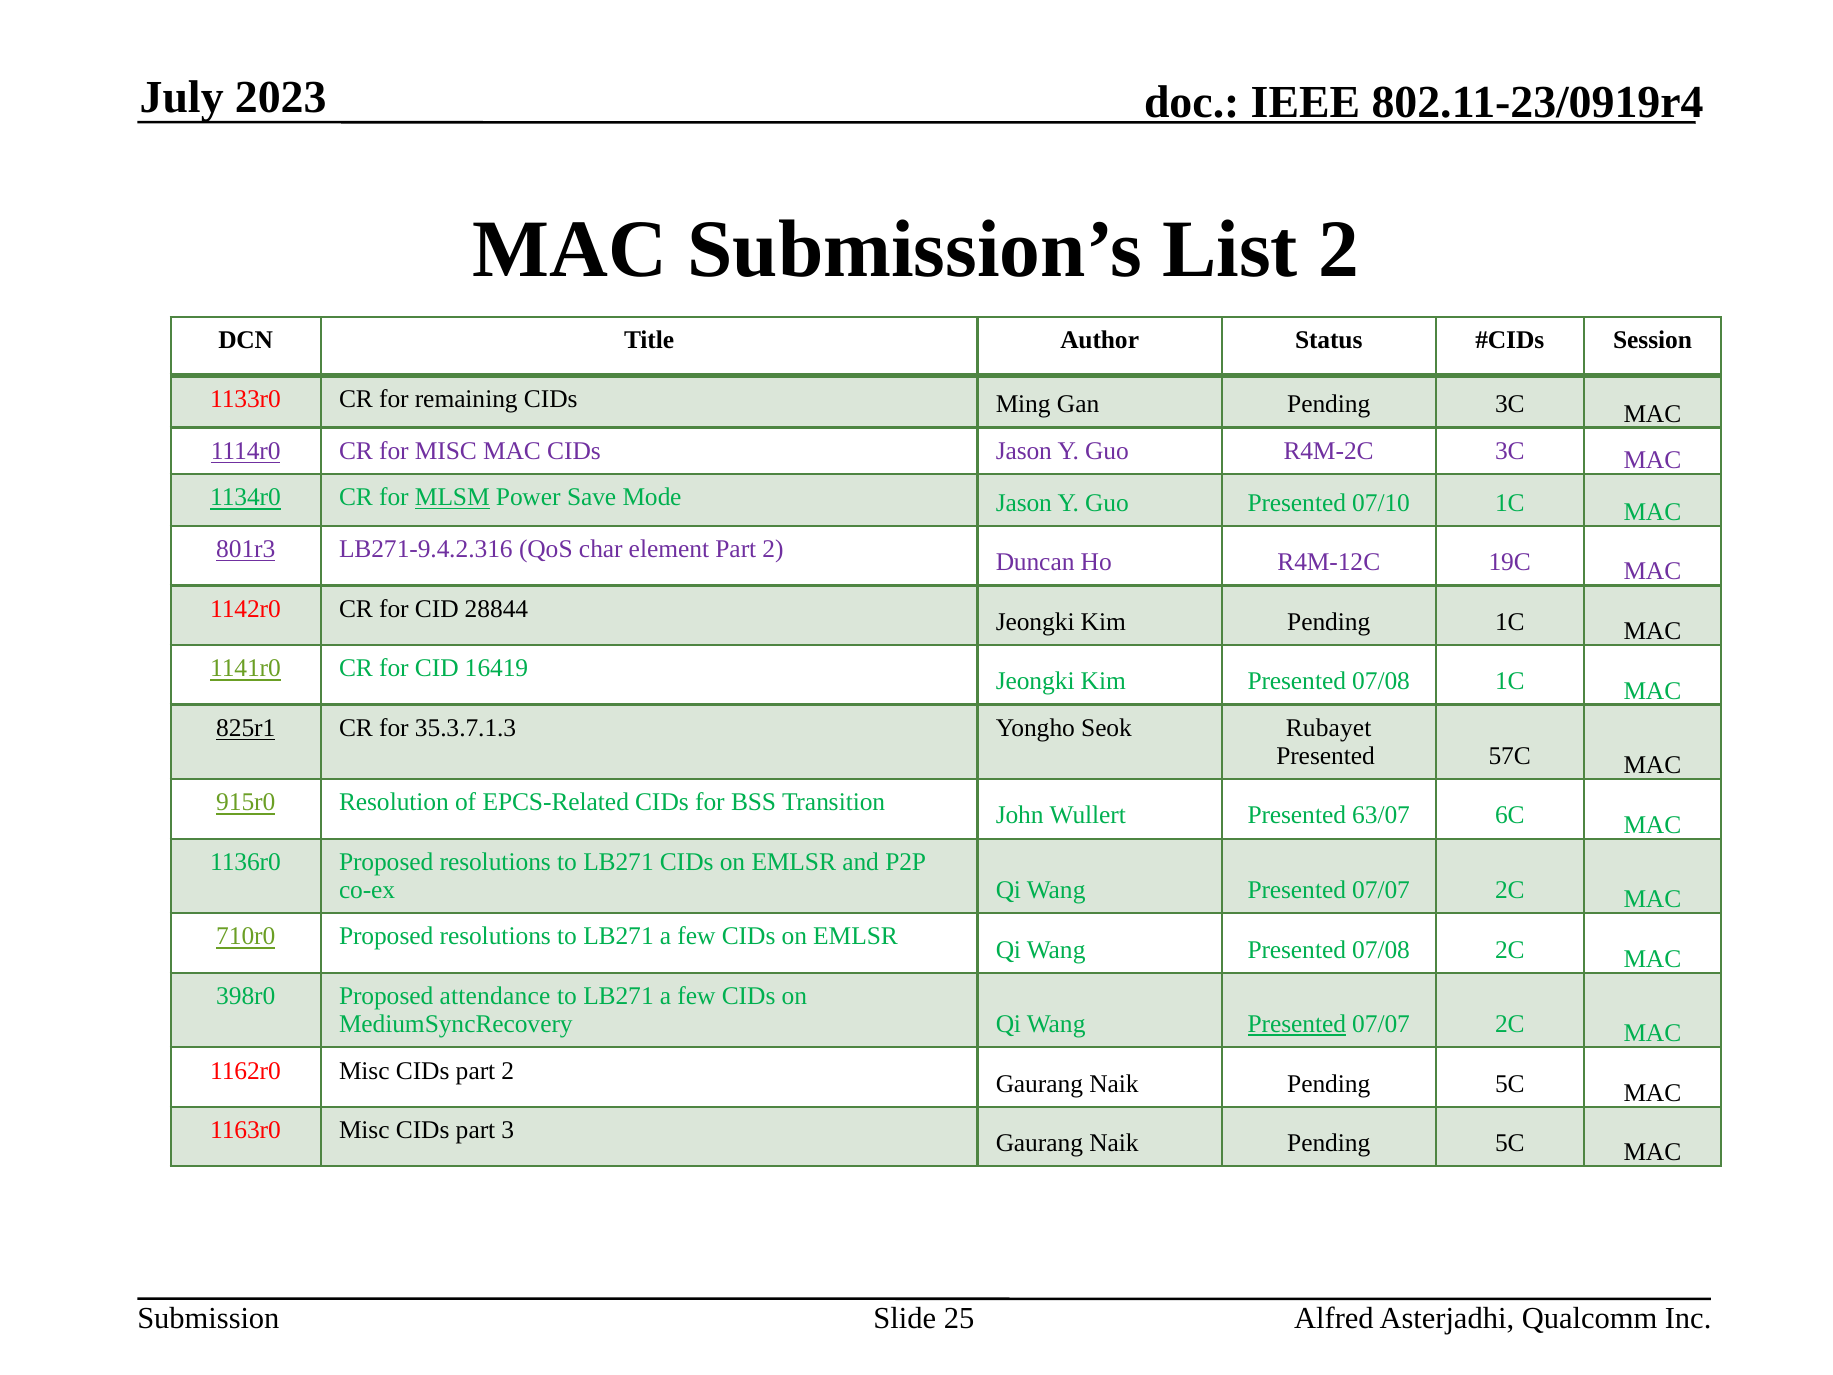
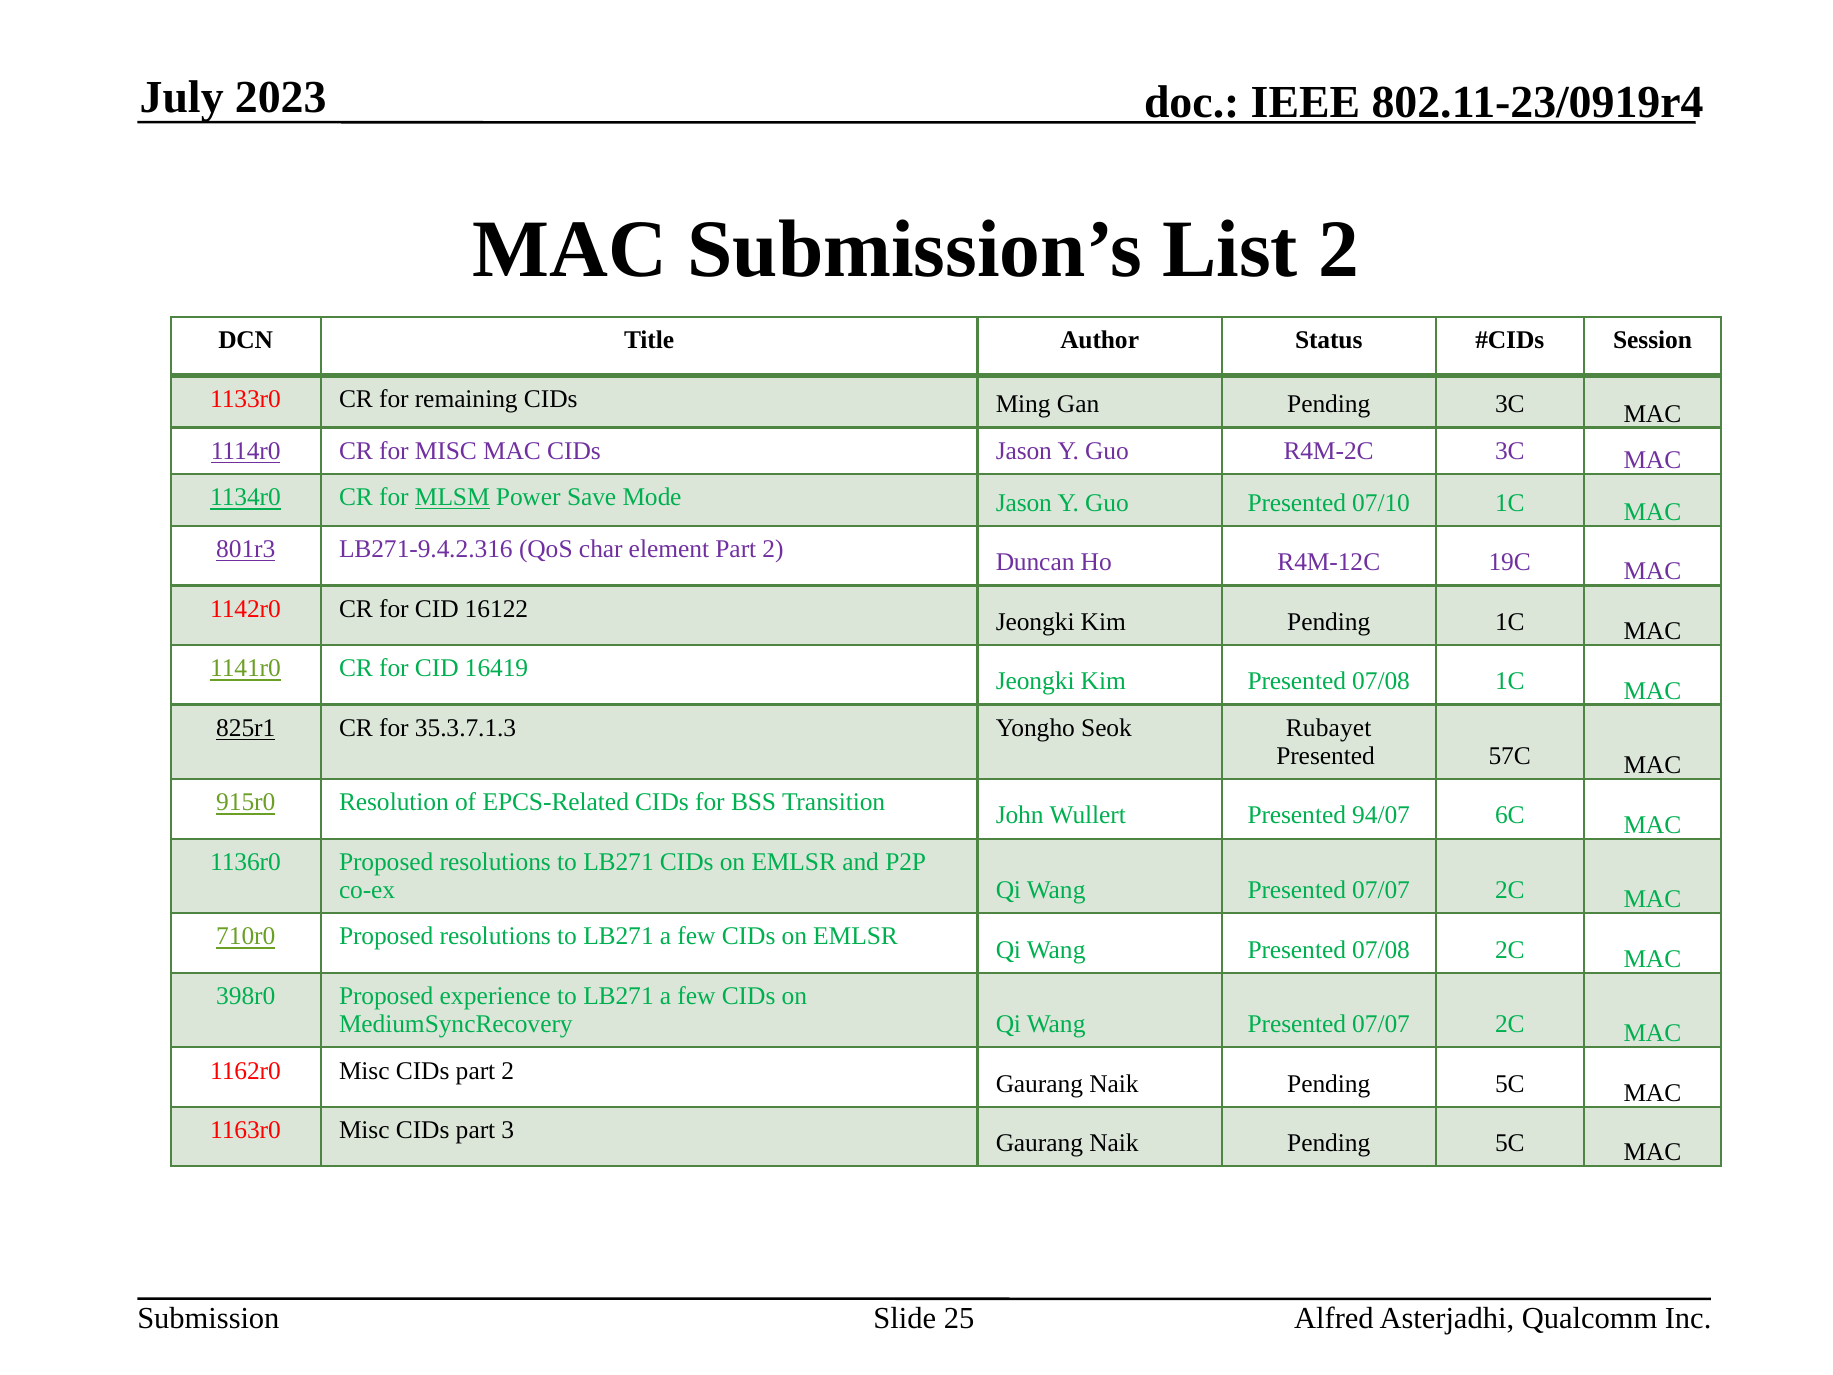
28844: 28844 -> 16122 (496, 609)
63/07: 63/07 -> 94/07 (1381, 815)
attendance: attendance -> experience (495, 996)
Presented underline: present -> none (1297, 1024)
